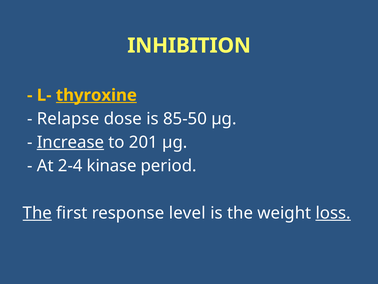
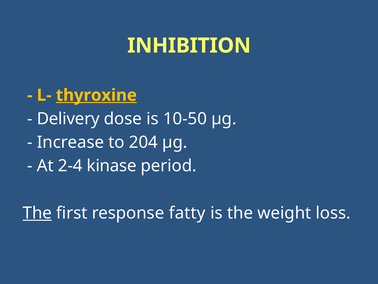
Relapse: Relapse -> Delivery (68, 119)
85-50: 85-50 -> 10-50 (185, 119)
Increase underline: present -> none (70, 142)
201: 201 -> 204 (143, 142)
level: level -> fatty (187, 213)
loss underline: present -> none (333, 213)
